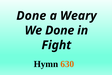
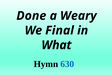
We Done: Done -> Final (60, 30)
Fight: Fight -> What (56, 45)
630 colour: orange -> blue (67, 64)
